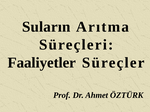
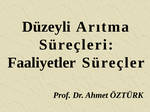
Suların: Suların -> Düzeyli (46, 27)
